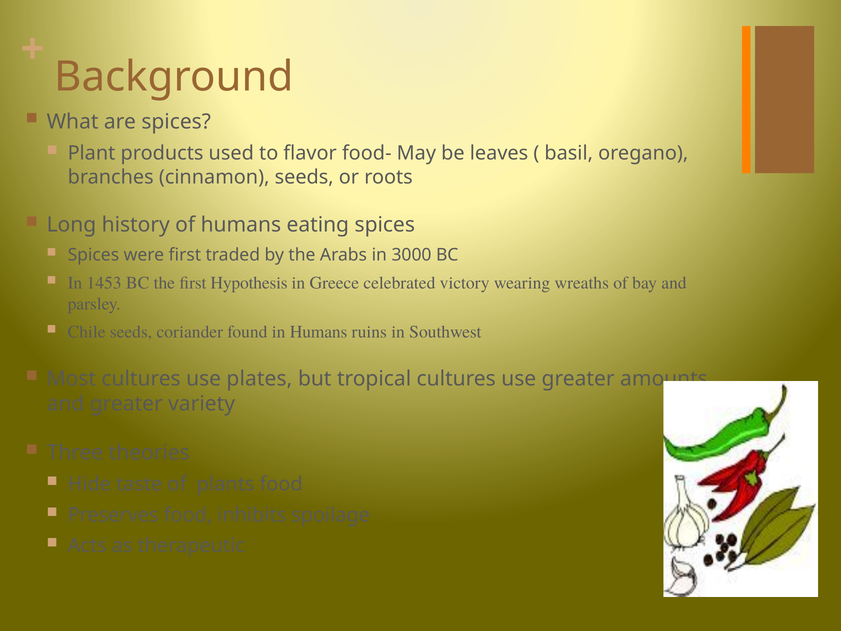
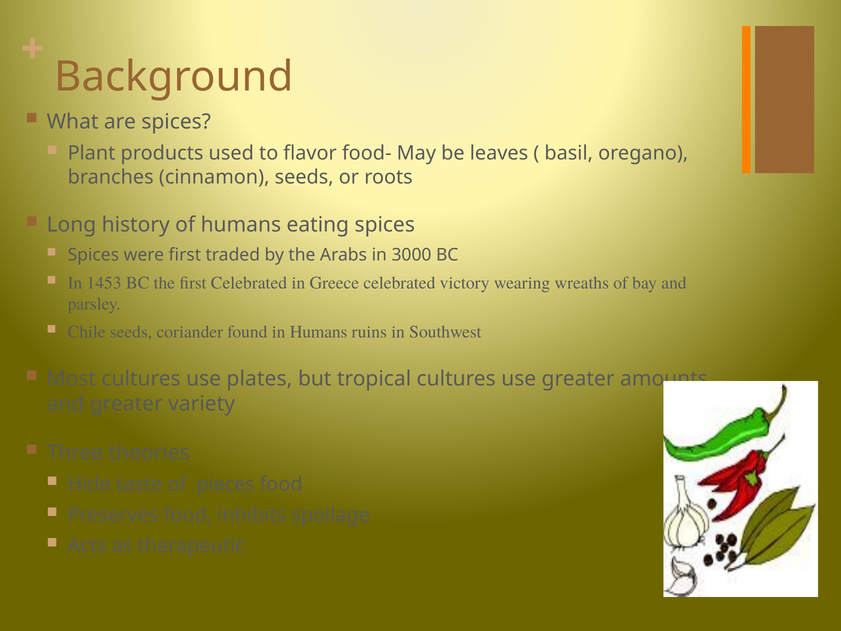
first Hypothesis: Hypothesis -> Celebrated (249, 283)
plants: plants -> pieces (226, 484)
